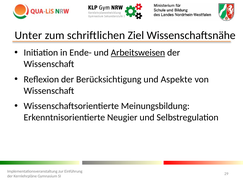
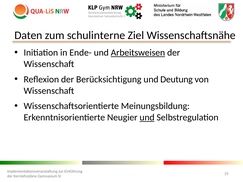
Unter: Unter -> Daten (28, 35)
schriftlichen: schriftlichen -> schulinterne (96, 35)
Aspekte: Aspekte -> Deutung (177, 79)
und underline: none -> present (147, 118)
